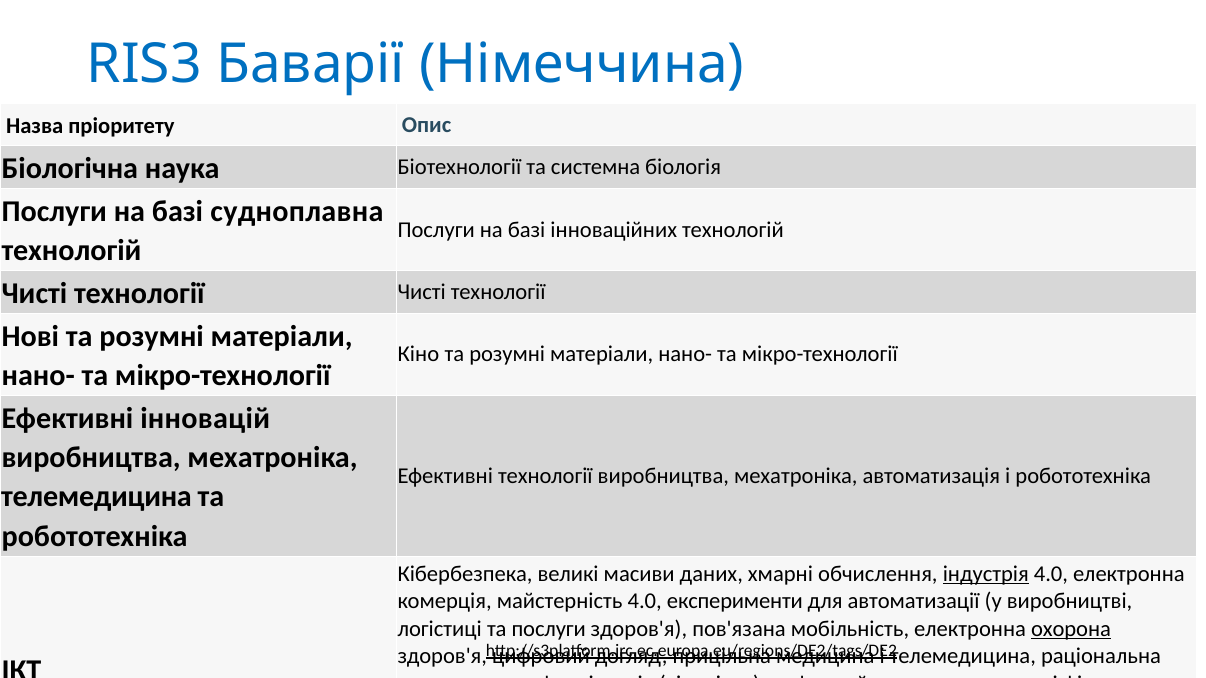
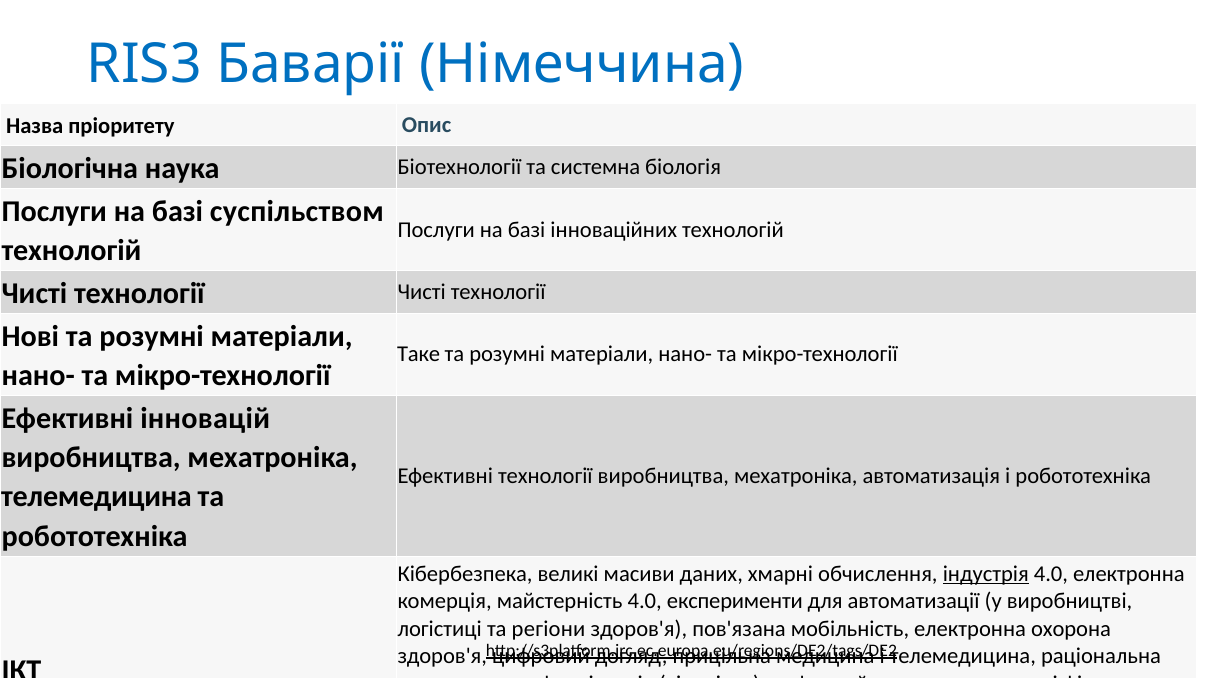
судноплавна: судноплавна -> суспільством (297, 212)
Кіно: Кіно -> Таке (419, 355)
та послуги: послуги -> регіони (549, 629)
охорона underline: present -> none (1071, 629)
